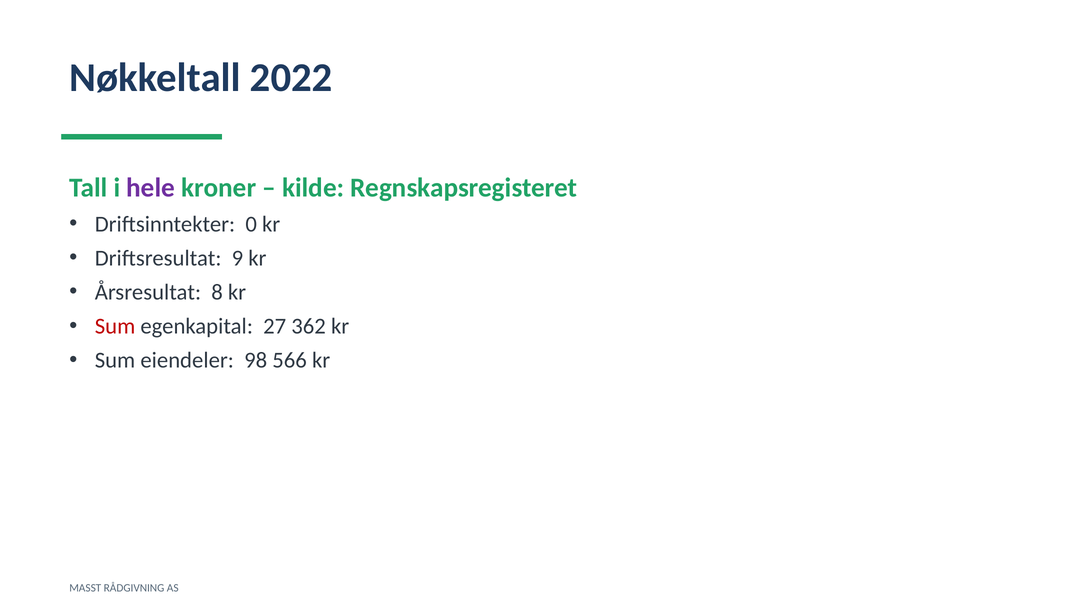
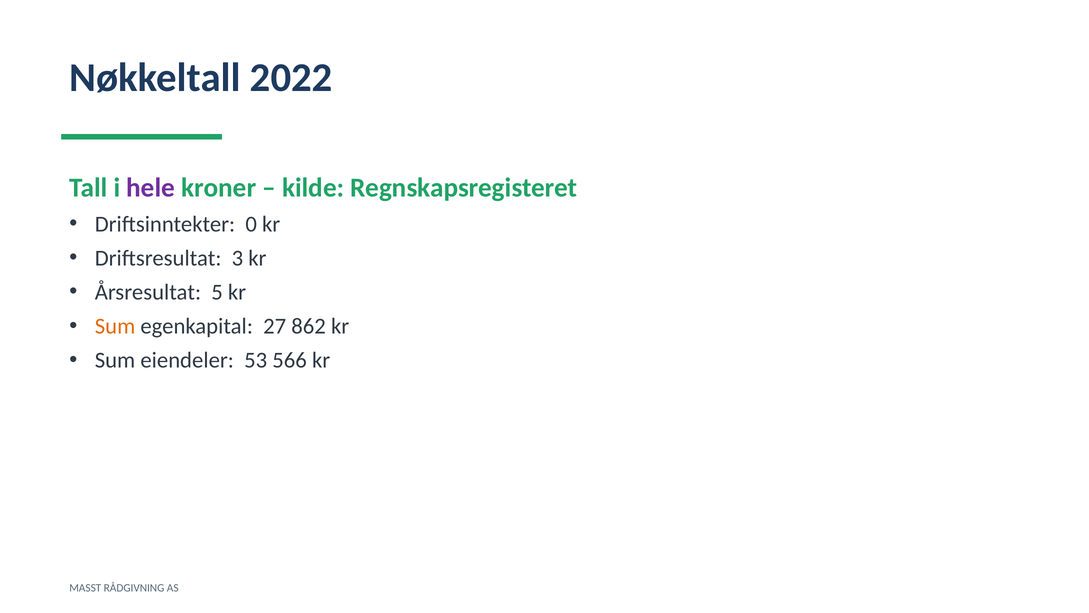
9: 9 -> 3 (237, 258)
8: 8 -> 5 (217, 292)
Sum colour: red -> orange (115, 326)
362: 362 -> 862 (309, 326)
98: 98 -> 53 (256, 360)
